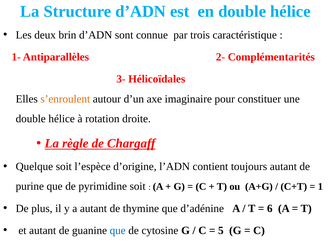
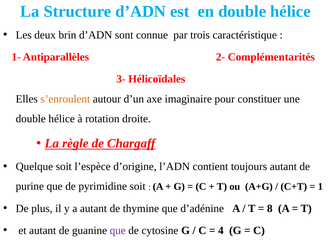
6: 6 -> 8 (270, 209)
que colour: blue -> purple (118, 231)
5: 5 -> 4 (221, 231)
